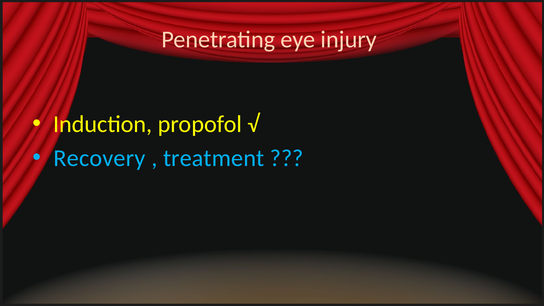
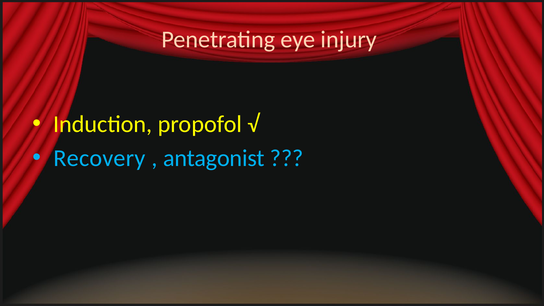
treatment: treatment -> antagonist (214, 158)
